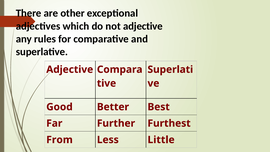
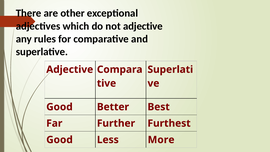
From: From -> Good (60, 140)
Little: Little -> More (161, 140)
